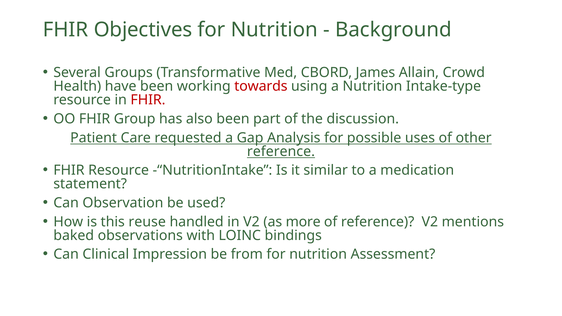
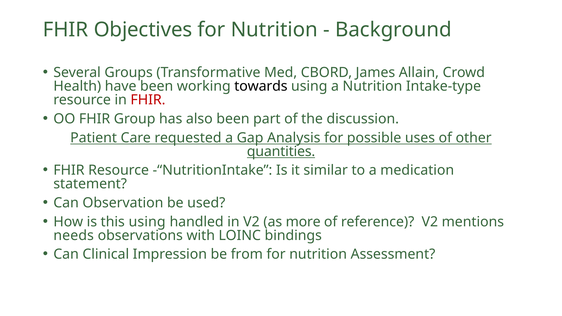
towards colour: red -> black (261, 86)
reference: reference -> quantities (281, 151)
this reuse: reuse -> using (147, 222)
baked: baked -> needs (74, 236)
